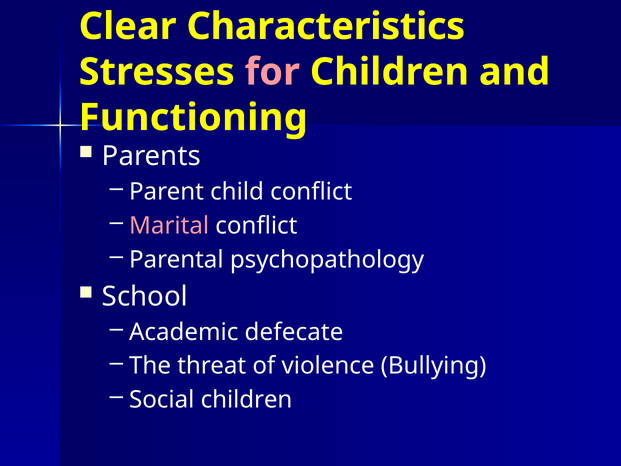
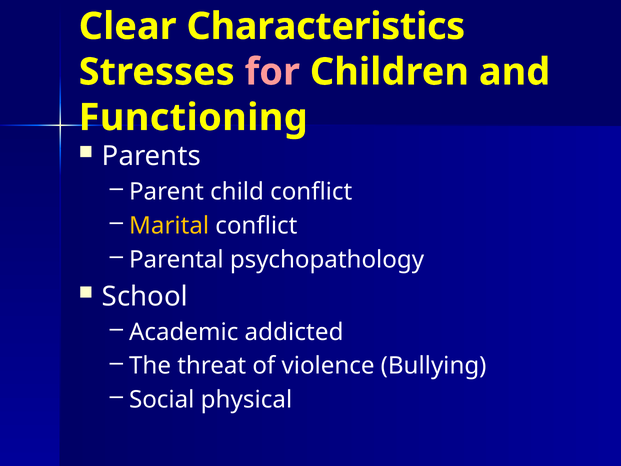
Marital colour: pink -> yellow (169, 226)
defecate: defecate -> addicted (294, 332)
Social children: children -> physical (246, 400)
